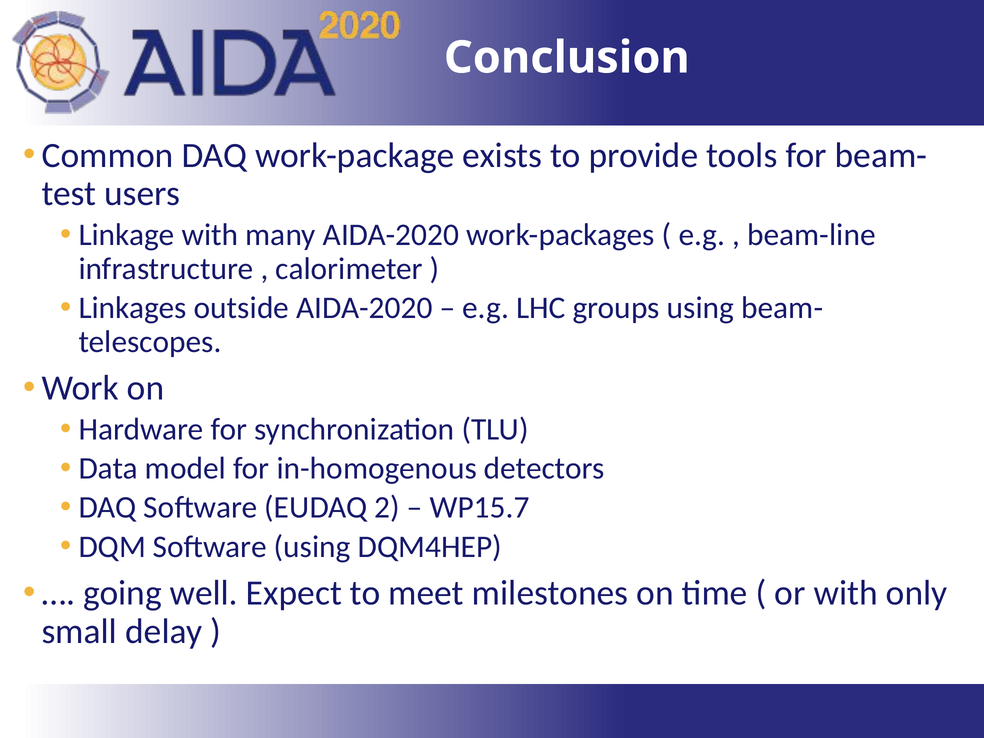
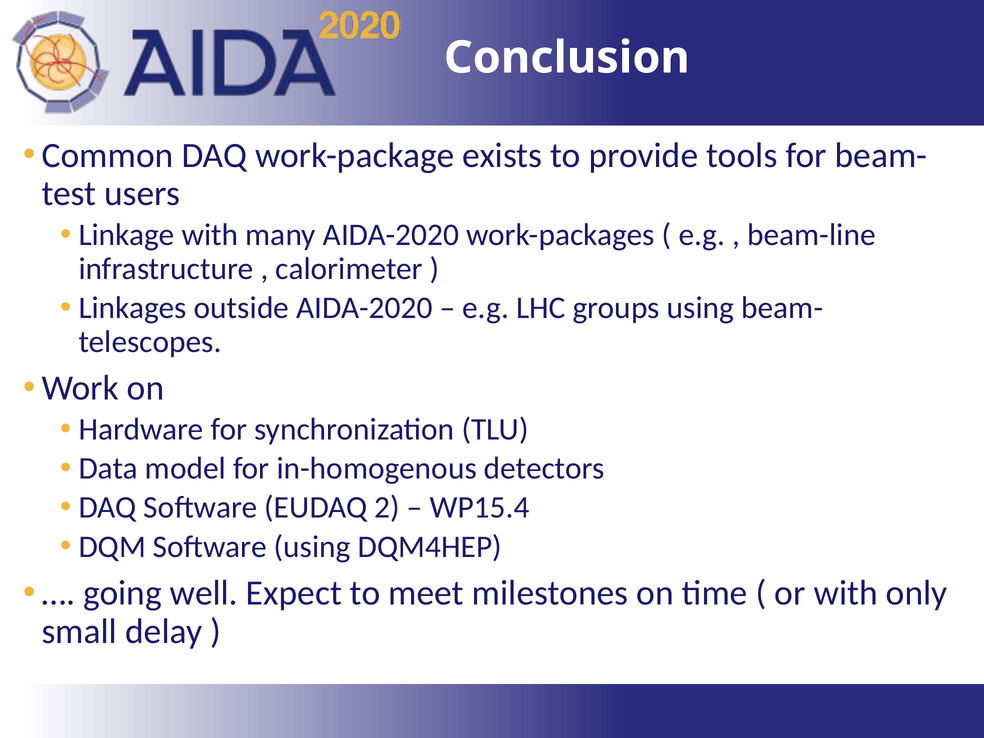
WP15.7: WP15.7 -> WP15.4 (480, 508)
